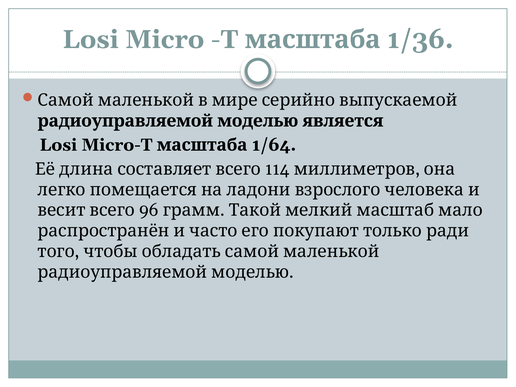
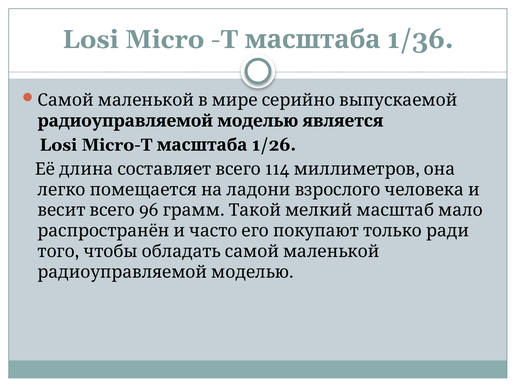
1/64: 1/64 -> 1/26 (274, 145)
